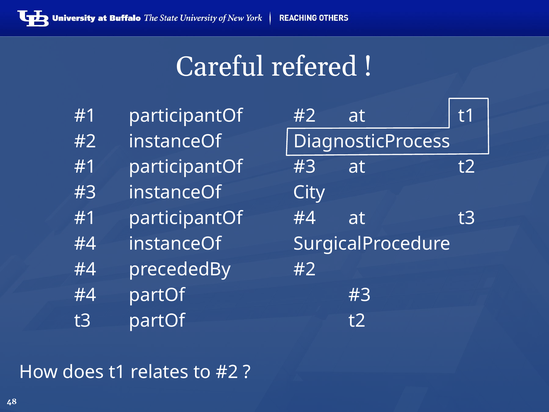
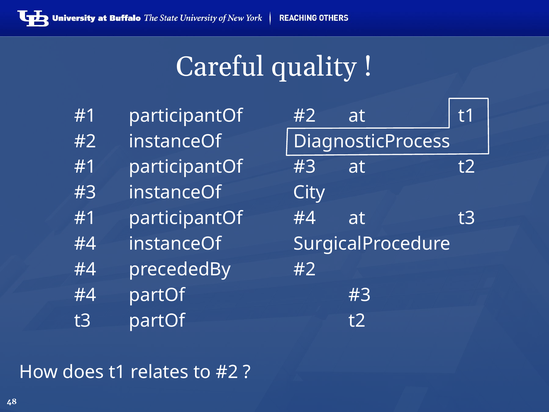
refered: refered -> quality (314, 67)
